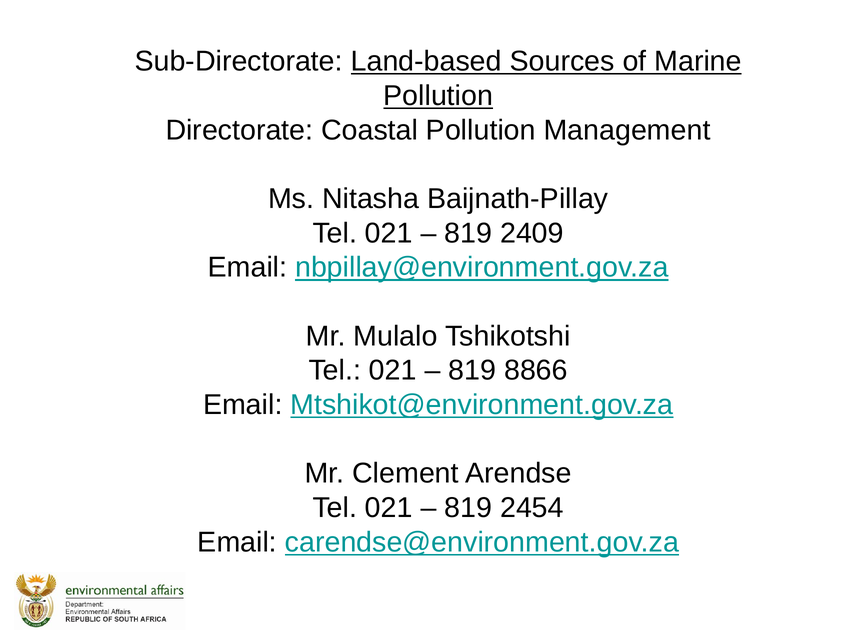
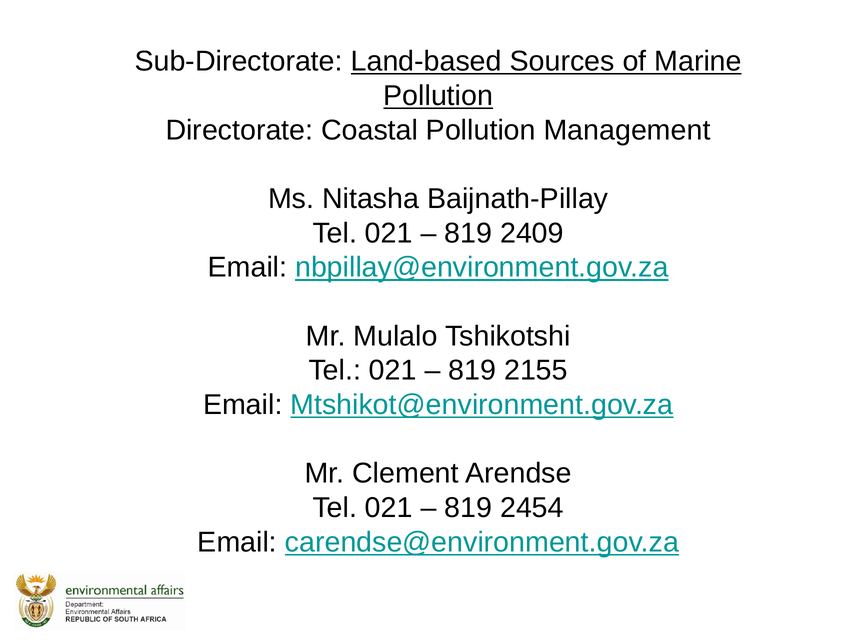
8866: 8866 -> 2155 (536, 370)
